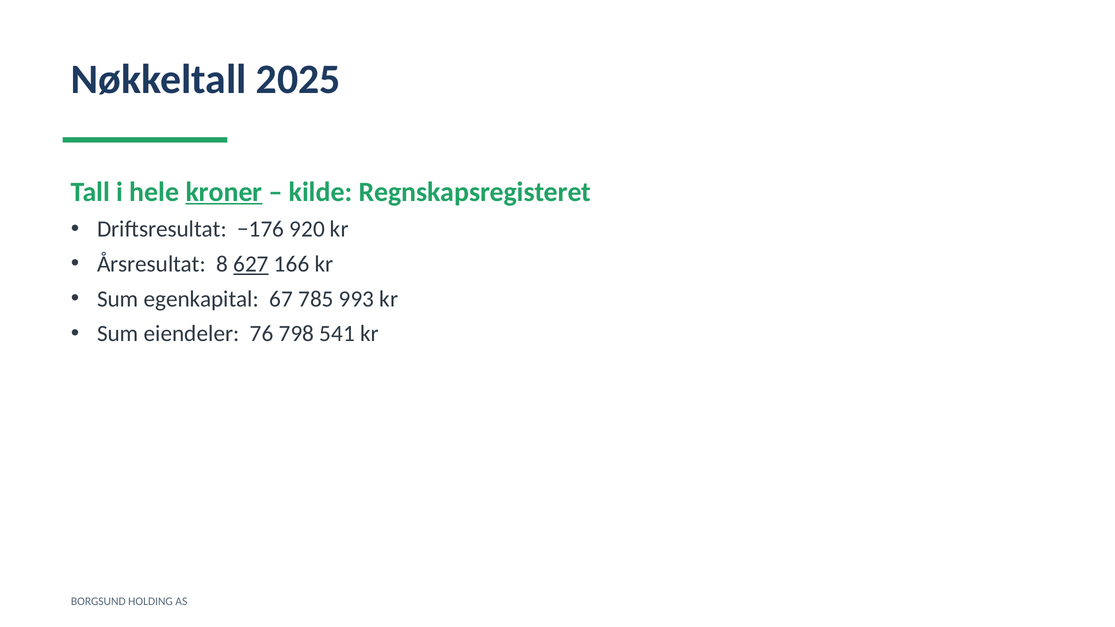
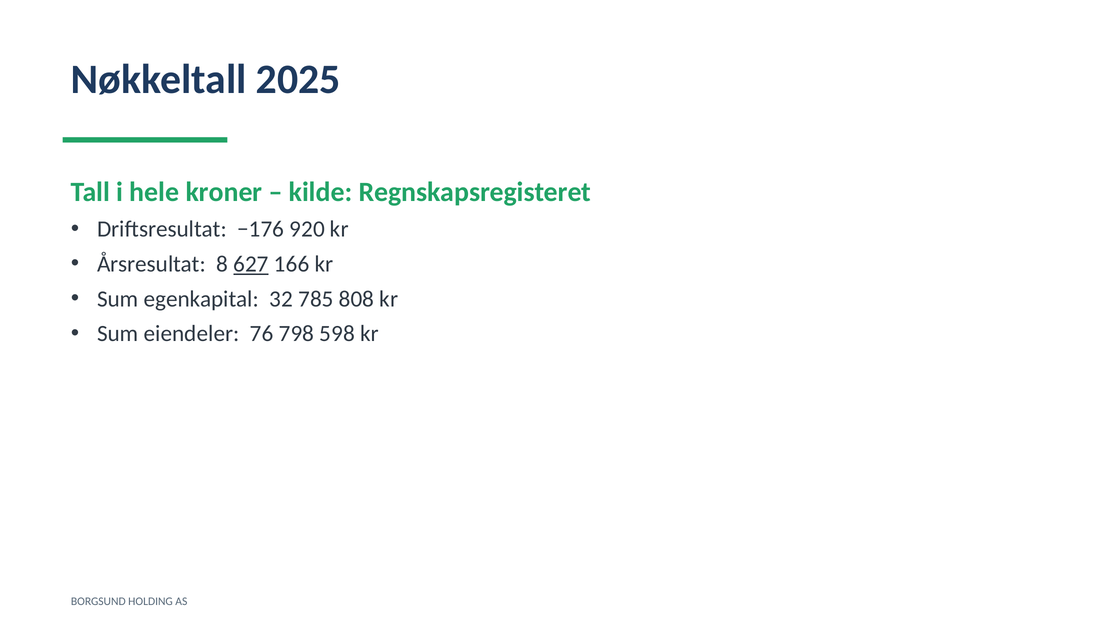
kroner underline: present -> none (224, 192)
67: 67 -> 32 (281, 299)
993: 993 -> 808 (357, 299)
541: 541 -> 598 (337, 334)
